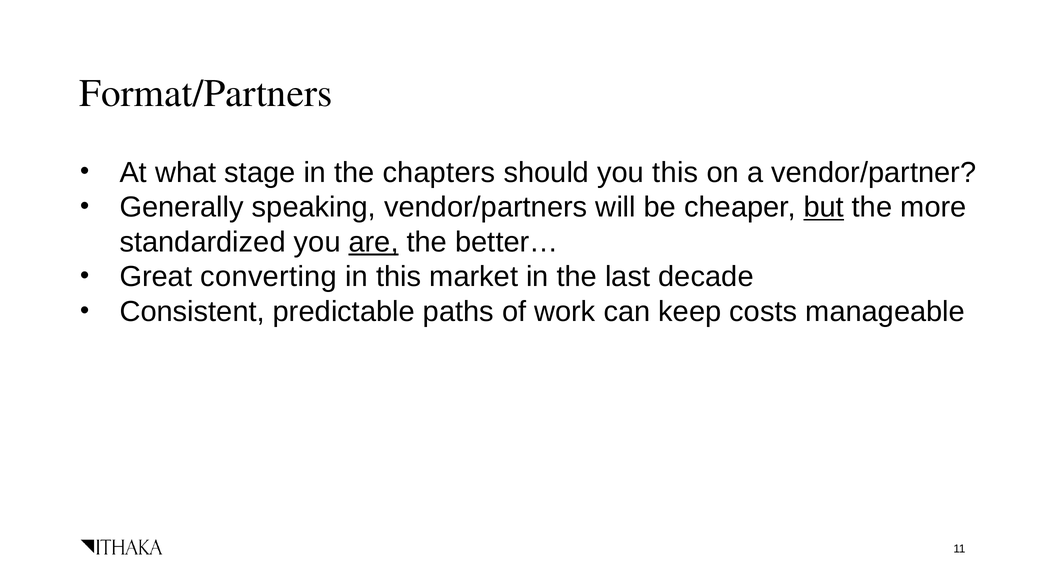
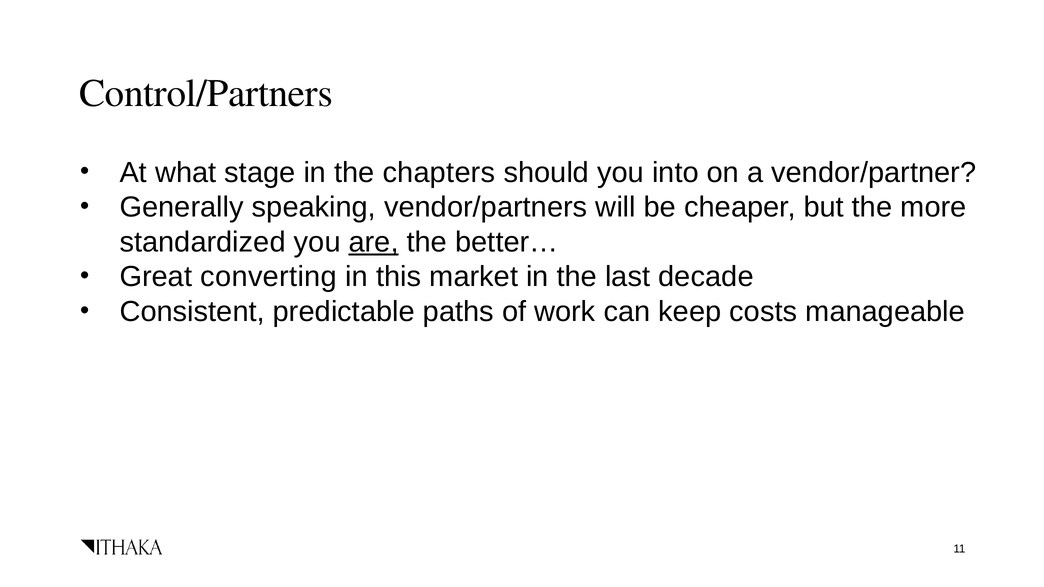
Format/Partners: Format/Partners -> Control/Partners (206, 93)
you this: this -> into (675, 173)
but underline: present -> none (824, 207)
